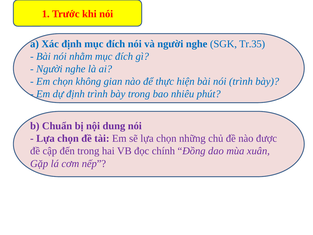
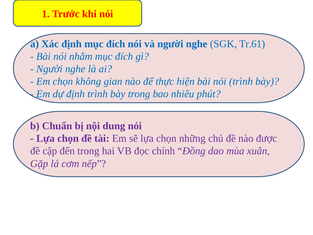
Tr.35: Tr.35 -> Tr.61 (252, 44)
